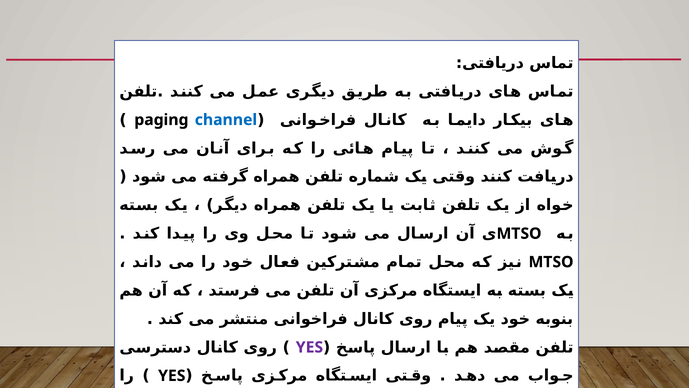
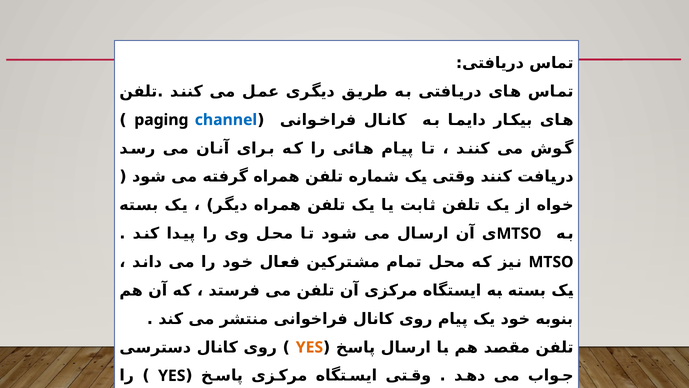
YES colour: purple -> orange (309, 347)
